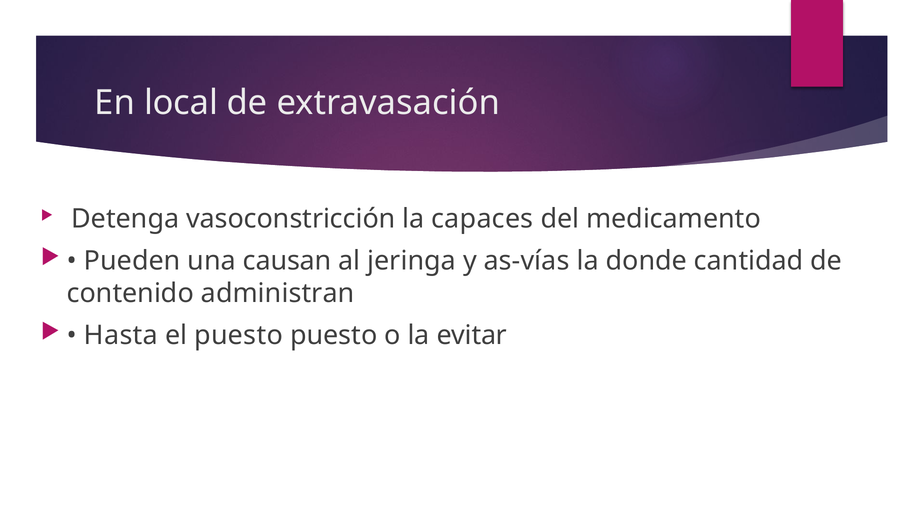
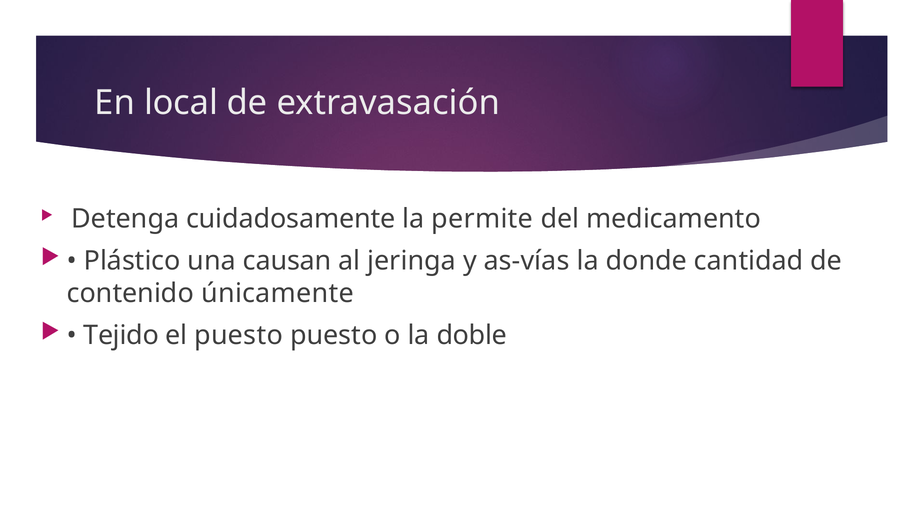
vasoconstricción: vasoconstricción -> cuidadosamente (291, 219)
capaces: capaces -> permite (482, 219)
Pueden: Pueden -> Plástico (132, 261)
administran: administran -> únicamente (278, 293)
Hasta: Hasta -> Tejido (121, 335)
evitar: evitar -> doble (472, 335)
